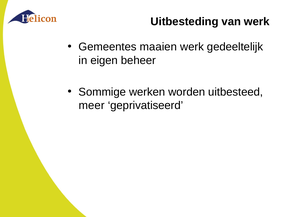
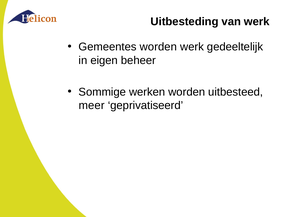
Gemeentes maaien: maaien -> worden (158, 47)
